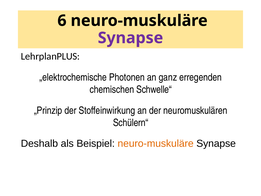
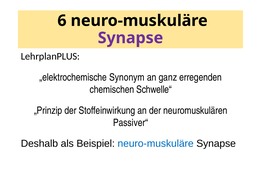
Photonen: Photonen -> Synonym (127, 77)
Schülern“: Schülern“ -> Passiver“ (131, 122)
neuro-muskuläre colour: orange -> blue (156, 143)
